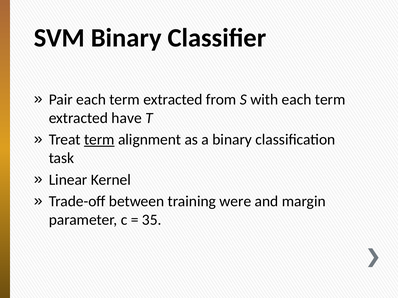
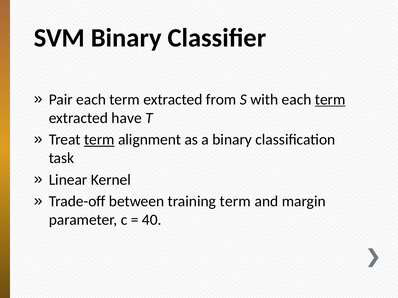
term underline: none -> present (330, 100)
training were: were -> term (235, 202)
35: 35 -> 40 (152, 220)
